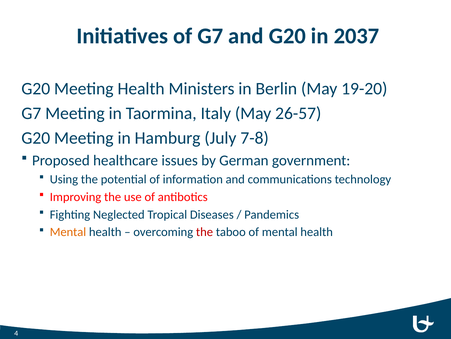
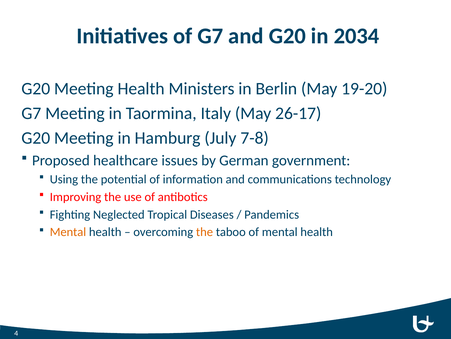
2037: 2037 -> 2034 (357, 36)
26-57: 26-57 -> 26-17 (298, 113)
the colour: red -> orange (204, 232)
